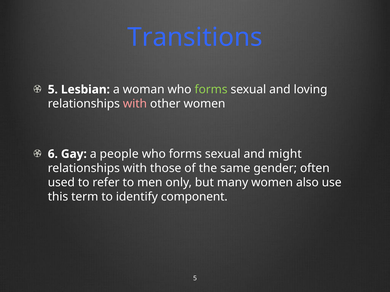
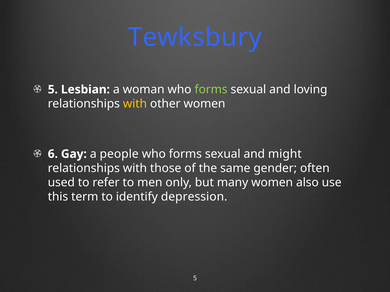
Transitions: Transitions -> Tewksbury (195, 37)
with colour: pink -> yellow (135, 104)
component: component -> depression (194, 197)
